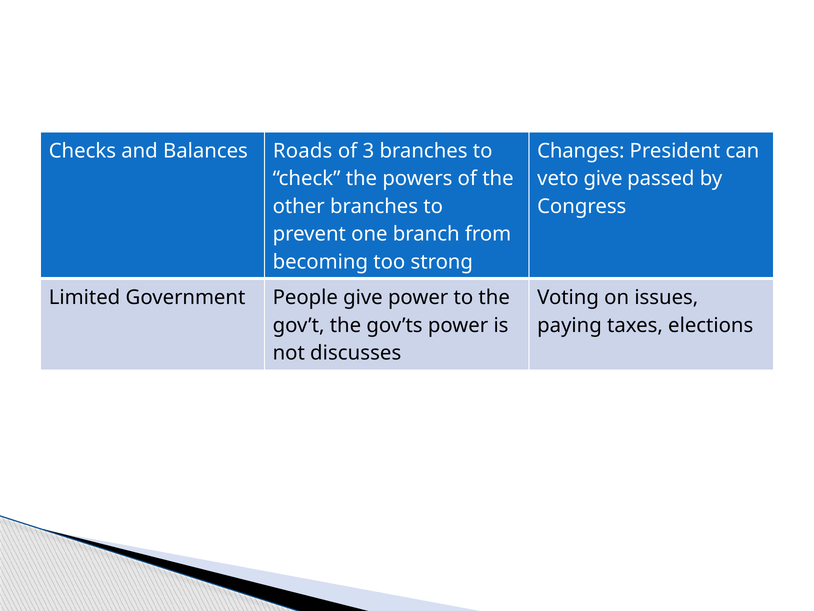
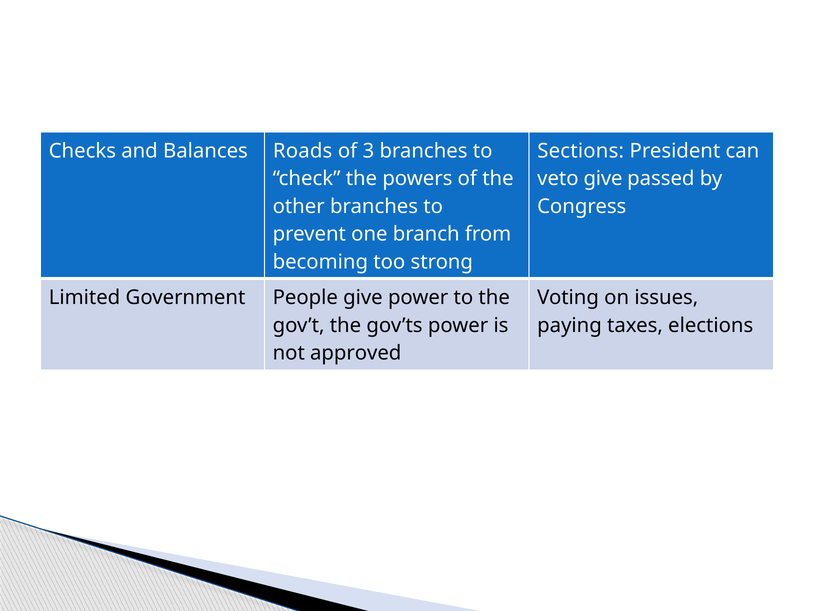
Changes: Changes -> Sections (581, 151)
discusses: discusses -> approved (356, 353)
